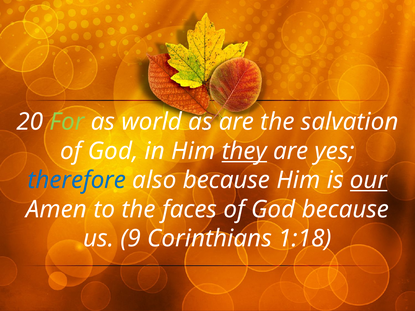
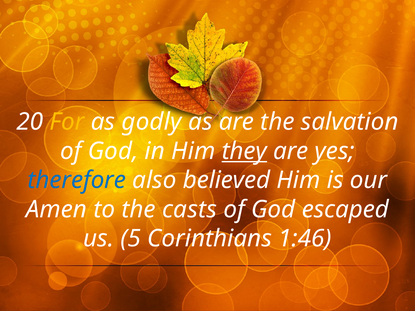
For colour: light green -> yellow (67, 122)
world: world -> godly (152, 122)
also because: because -> believed (227, 180)
our underline: present -> none (369, 180)
faces: faces -> casts (189, 210)
God because: because -> escaped (345, 210)
9: 9 -> 5 (131, 239)
1:18: 1:18 -> 1:46 (305, 239)
